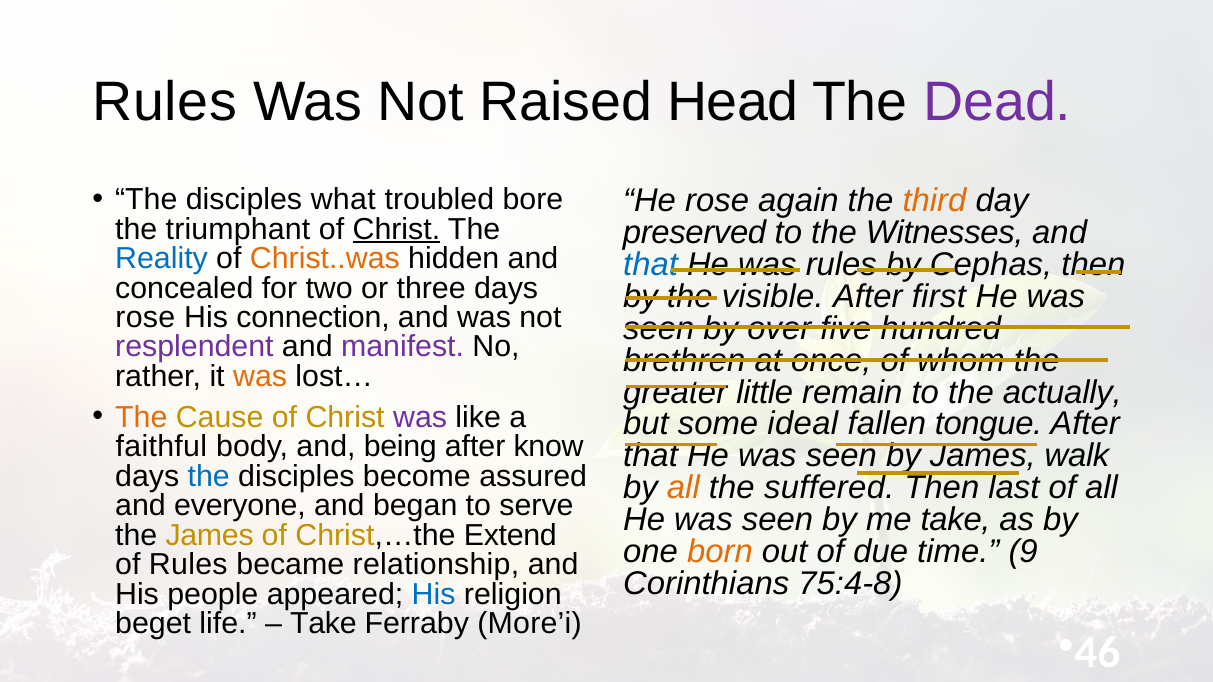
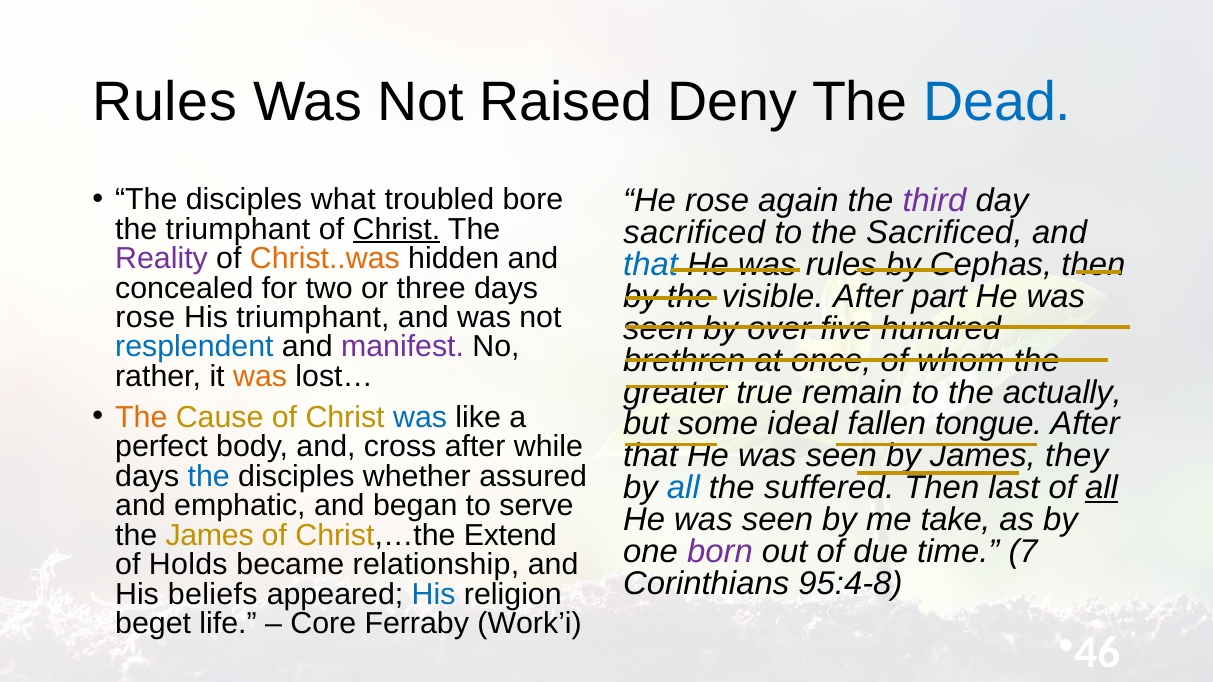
Head: Head -> Deny (733, 102)
Dead colour: purple -> blue (997, 102)
third colour: orange -> purple (934, 201)
preserved: preserved -> sacrificed (694, 233)
the Witnesses: Witnesses -> Sacrificed (944, 233)
Reality colour: blue -> purple (162, 259)
first: first -> part (939, 297)
His connection: connection -> triumphant (313, 318)
resplendent colour: purple -> blue (194, 347)
little: little -> true (765, 392)
was colour: purple -> blue (420, 417)
faithful: faithful -> perfect (162, 447)
being: being -> cross (400, 447)
know: know -> while (548, 447)
walk: walk -> they (1077, 456)
become: become -> whether (417, 476)
all colour: orange -> blue (683, 488)
all underline: none -> present (1102, 488)
everyone: everyone -> emphatic (240, 506)
born colour: orange -> purple (720, 552)
9: 9 -> 7 (1023, 552)
of Rules: Rules -> Holds (188, 565)
75:4-8: 75:4-8 -> 95:4-8 (850, 584)
people: people -> beliefs (213, 594)
Take: Take -> Core (323, 624)
More’i: More’i -> Work’i (530, 624)
